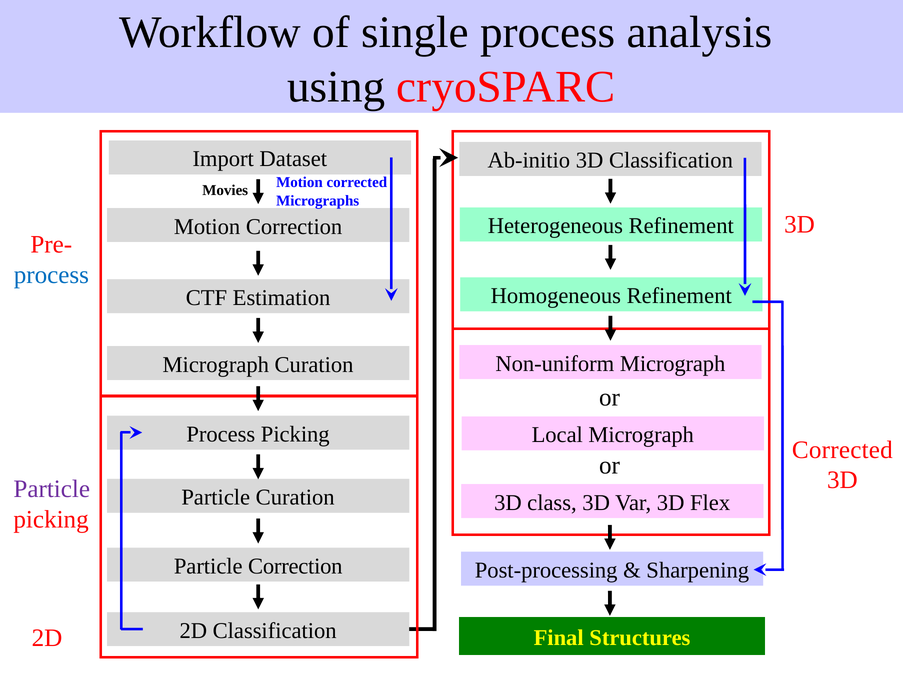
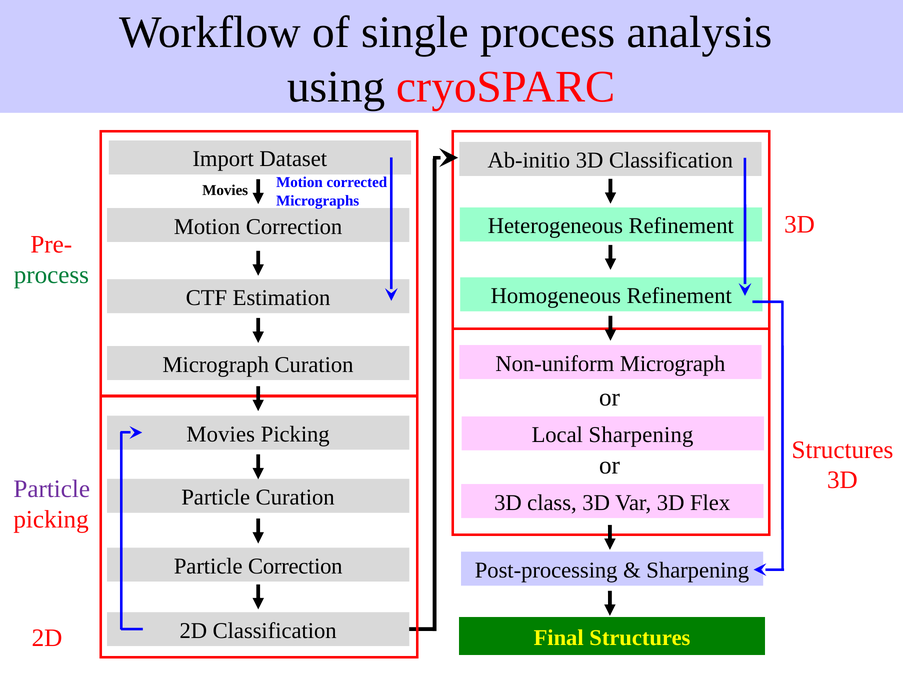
process colour: blue -> green (51, 275)
Process: Process -> Movies (221, 434)
Local Micrograph: Micrograph -> Sharpening (641, 435)
Corrected: Corrected -> Structures (842, 450)
